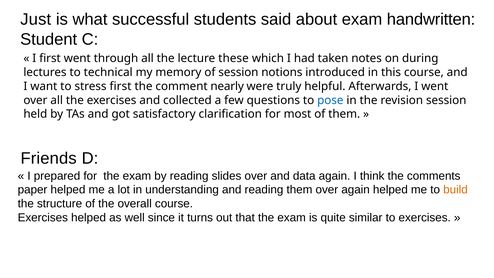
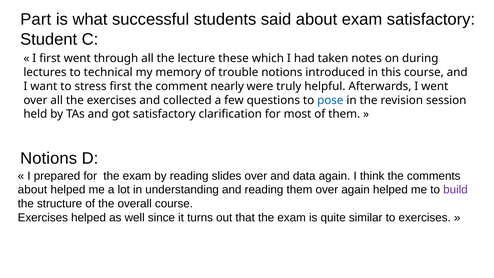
Just: Just -> Part (36, 19)
exam handwritten: handwritten -> satisfactory (431, 19)
of session: session -> trouble (238, 72)
Friends: Friends -> Notions (49, 158)
paper: paper -> about (32, 190)
build colour: orange -> purple (455, 190)
